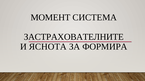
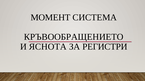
ЗАСТРАХОВАТЕЛНИТЕ: ЗАСТРАХОВАТЕЛНИТЕ -> КРЪВООБРАЩЕНИЕТО (74, 37)
ФОРМИРА: ФОРМИРА -> РЕГИСТРИ (105, 47)
